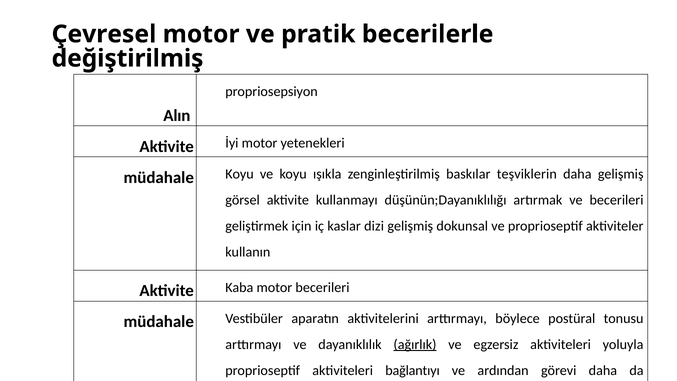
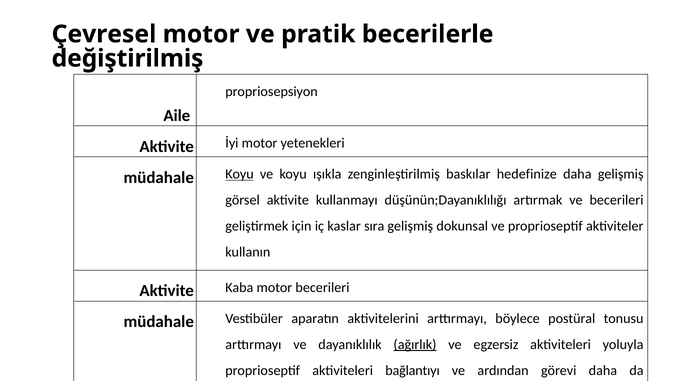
Alın: Alın -> Aile (177, 116)
Koyu underline: none -> present (240, 174)
teşviklerin: teşviklerin -> hedefinize (527, 174)
dizi: dizi -> sıra (374, 226)
